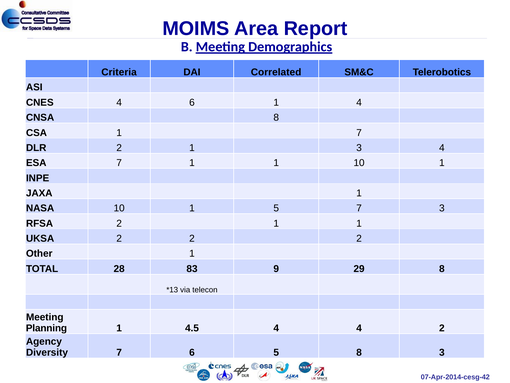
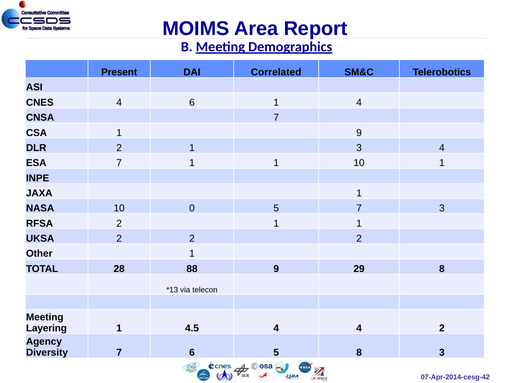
Criteria: Criteria -> Present (119, 72)
CNSA 8: 8 -> 7 (276, 117)
1 7: 7 -> 9 (359, 133)
NASA 10 1: 1 -> 0 (192, 208)
83: 83 -> 88 (192, 268)
Planning: Planning -> Layering (46, 328)
